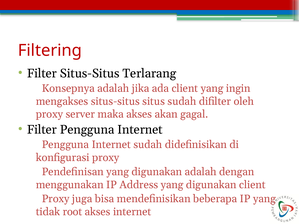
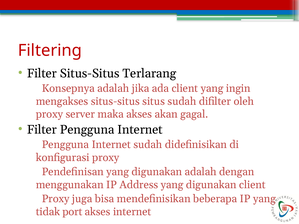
root: root -> port (72, 212)
